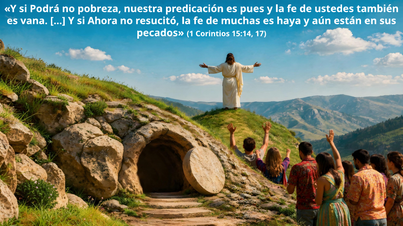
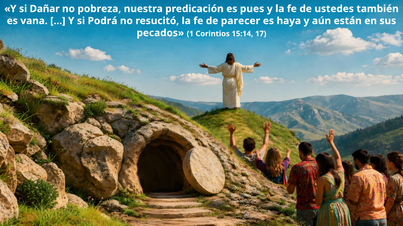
Podrá: Podrá -> Dañar (45, 9)
Ahora: Ahora -> Podrá (102, 21)
muchas: muchas -> parecer (241, 21)
